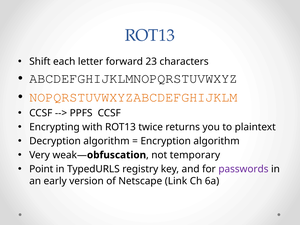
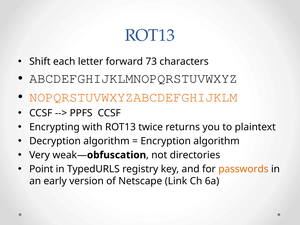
23: 23 -> 73 (151, 62)
temporary: temporary -> directories (195, 155)
passwords colour: purple -> orange (243, 169)
